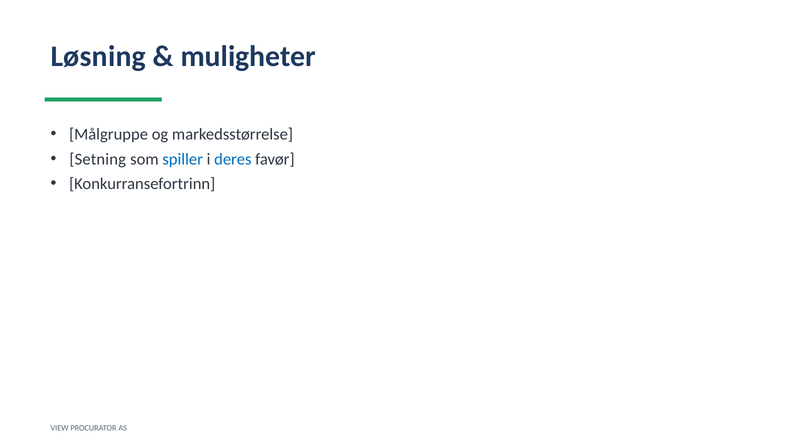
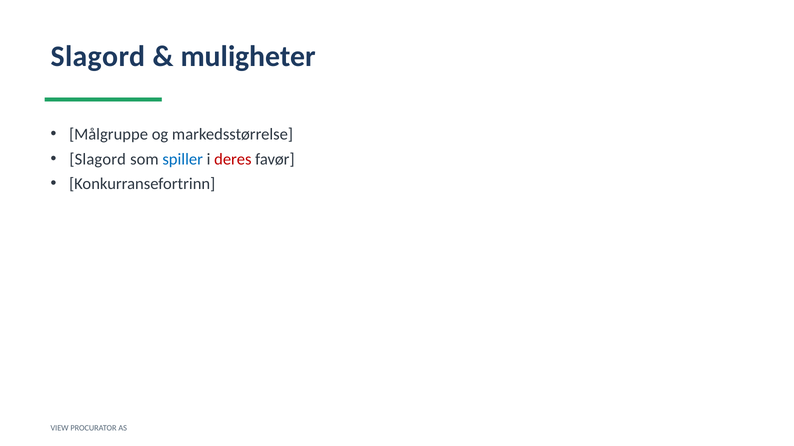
Løsning: Løsning -> Slagord (98, 57)
Setning: Setning -> Slagord (98, 159)
deres colour: blue -> red (233, 159)
